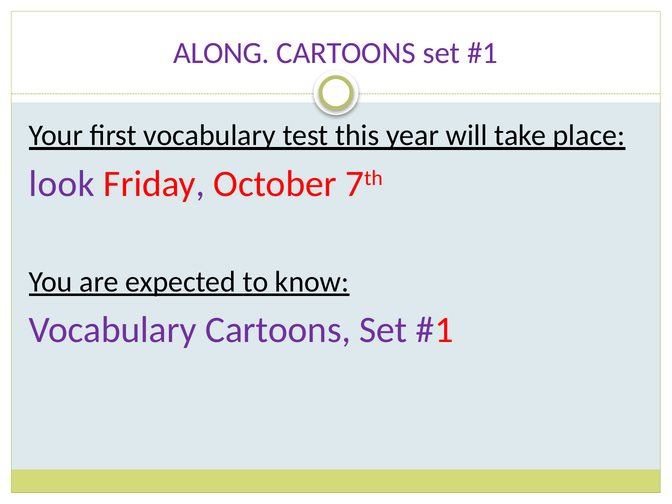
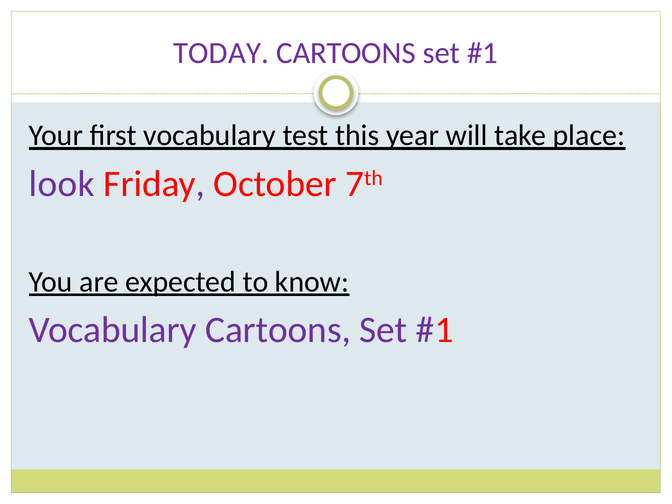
ALONG: ALONG -> TODAY (221, 53)
